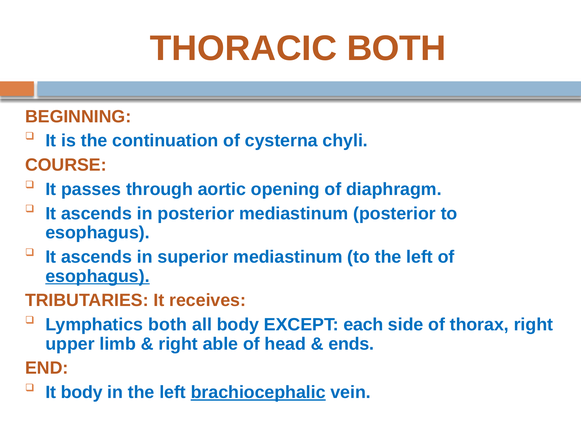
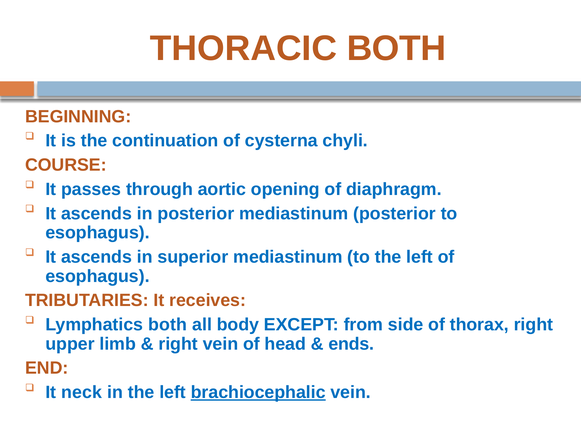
esophagus underline: present -> none (98, 276)
each: each -> from (363, 324)
right able: able -> vein (220, 344)
It body: body -> neck (82, 392)
